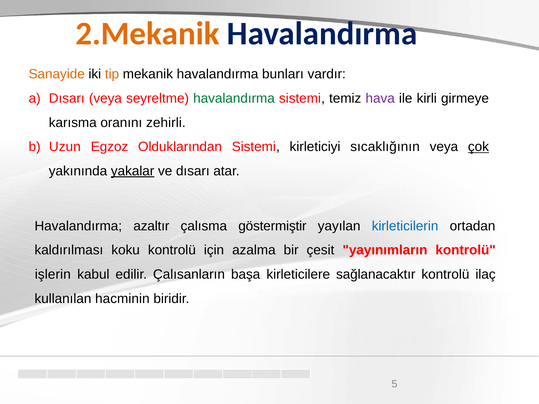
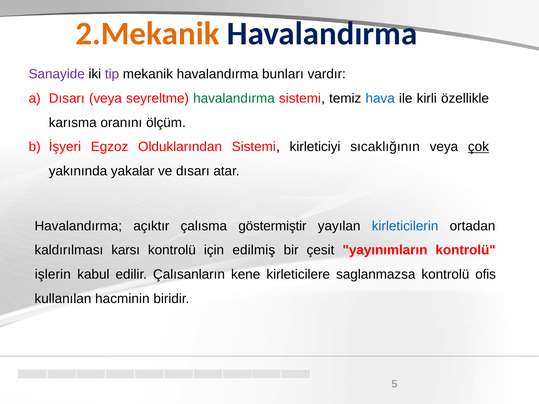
Sanayide colour: orange -> purple (57, 74)
tip colour: orange -> purple (112, 74)
hava colour: purple -> blue (380, 98)
girmeye: girmeye -> özellikle (465, 98)
zehirli: zehirli -> ölçüm (166, 123)
Uzun: Uzun -> İşyeri (65, 147)
yakalar underline: present -> none (133, 171)
azaltır: azaltır -> açıktır (151, 226)
koku: koku -> karsı (126, 250)
azalma: azalma -> edilmiş (254, 250)
başa: başa -> kene (246, 275)
sağlanacaktır: sağlanacaktır -> saglanmazsa (376, 275)
ilaç: ilaç -> ofis (486, 275)
